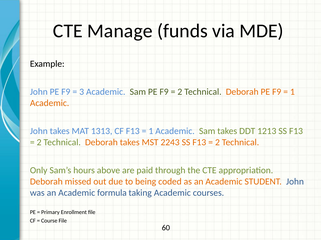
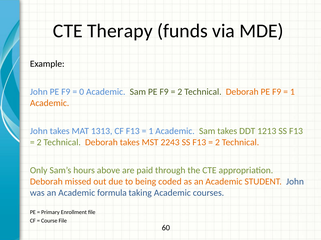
Manage: Manage -> Therapy (120, 31)
3: 3 -> 0 (82, 92)
